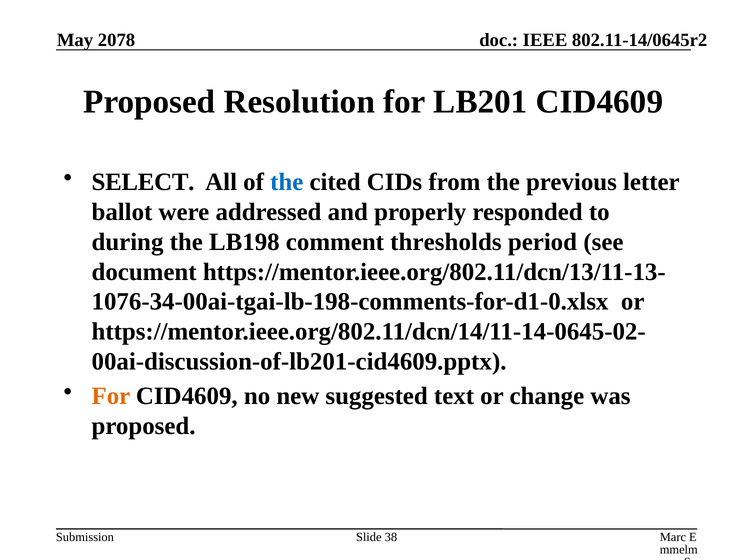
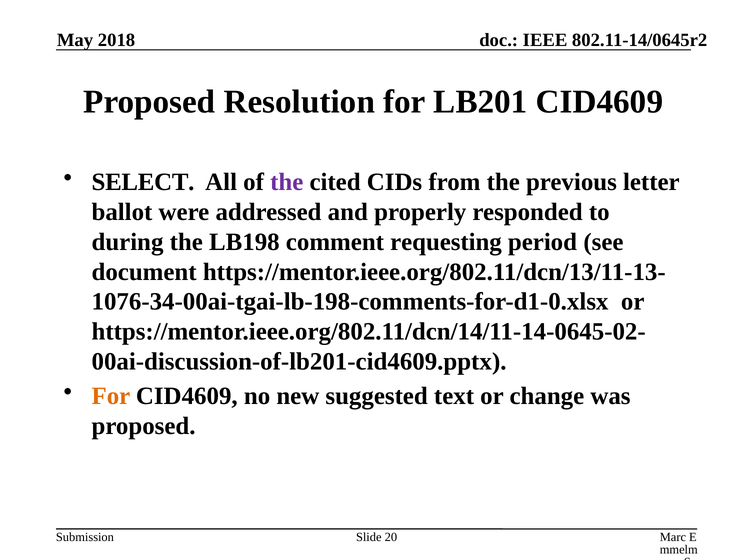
2078: 2078 -> 2018 (117, 40)
the colour: blue -> purple (287, 182)
thresholds: thresholds -> requesting (446, 242)
38: 38 -> 20 (391, 537)
